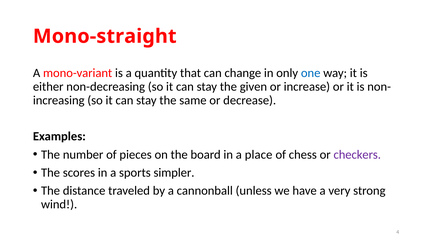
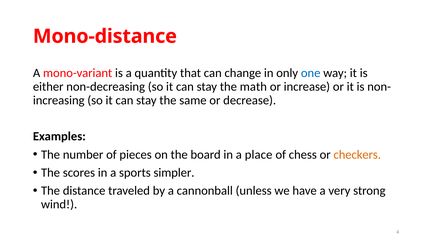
Mono-straight: Mono-straight -> Mono-distance (105, 36)
given: given -> math (253, 87)
checkers colour: purple -> orange (357, 155)
